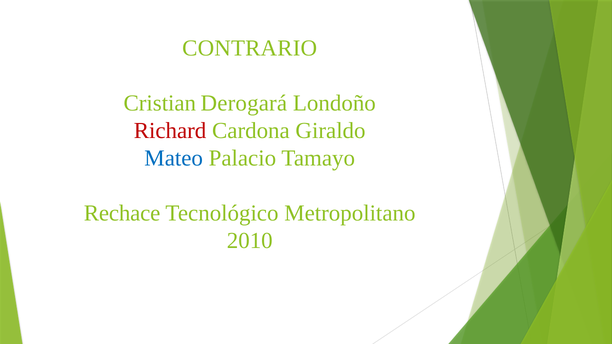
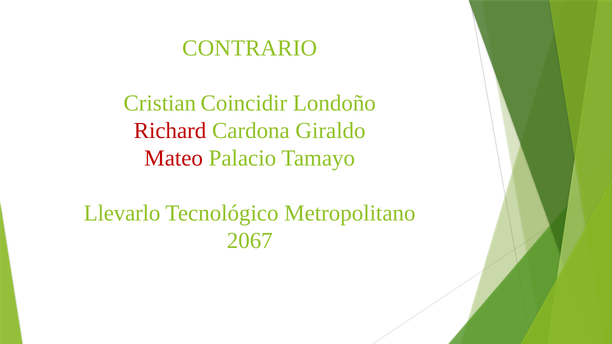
Derogará: Derogará -> Coincidir (244, 103)
Mateo colour: blue -> red (174, 158)
Rechace: Rechace -> Llevarlo (122, 214)
2010: 2010 -> 2067 (250, 241)
